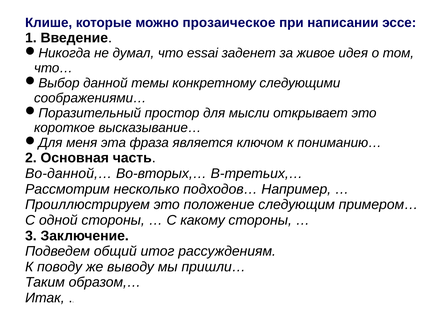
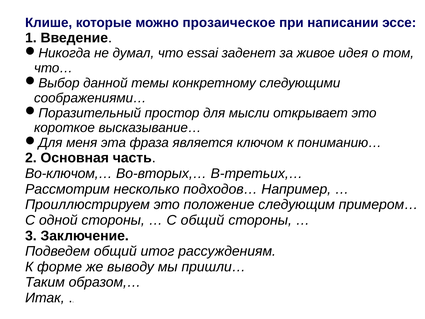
Во-данной,…: Во-данной,… -> Во-ключом,… (69, 173)
С какому: какому -> общий (202, 220)
поводу: поводу -> форме (60, 267)
